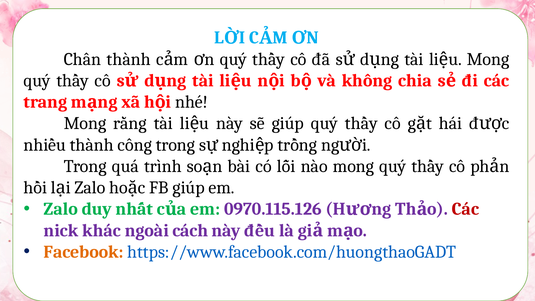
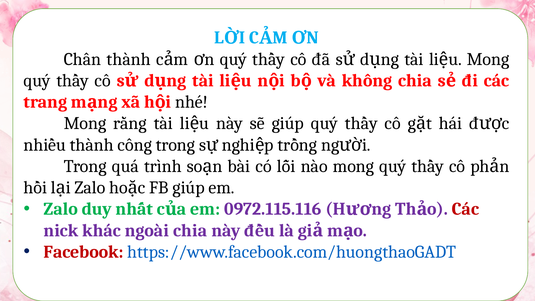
0970.115.126: 0970.115.126 -> 0972.115.116 (273, 209)
ngoài cách: cách -> chia (190, 230)
Facebook colour: orange -> red (84, 252)
